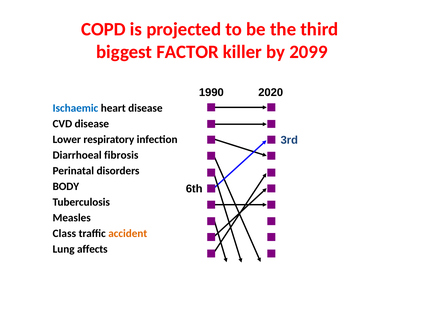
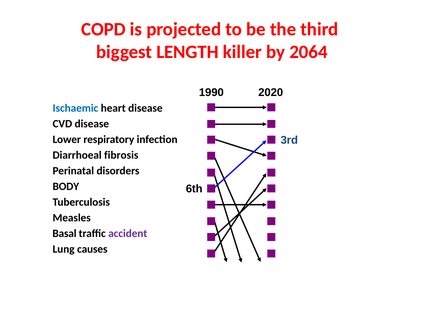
FACTOR: FACTOR -> LENGTH (188, 52)
2099: 2099 -> 2064 (308, 52)
Class: Class -> Basal (64, 233)
accident colour: orange -> purple (128, 233)
affects: affects -> causes (92, 249)
